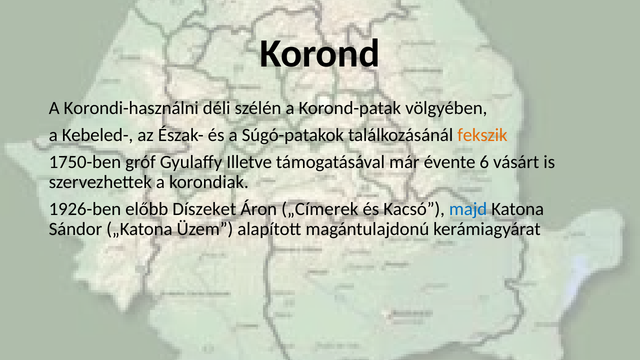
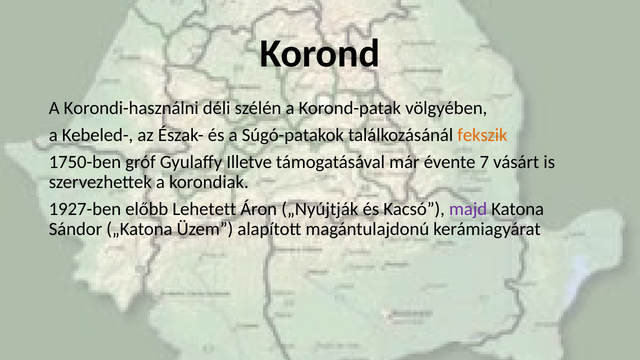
6: 6 -> 7 (484, 162)
1926-ben: 1926-ben -> 1927-ben (85, 209)
Díszeket: Díszeket -> Lehetett (204, 209)
„Címerek: „Címerek -> „Nyújtják (320, 209)
majd colour: blue -> purple (468, 209)
